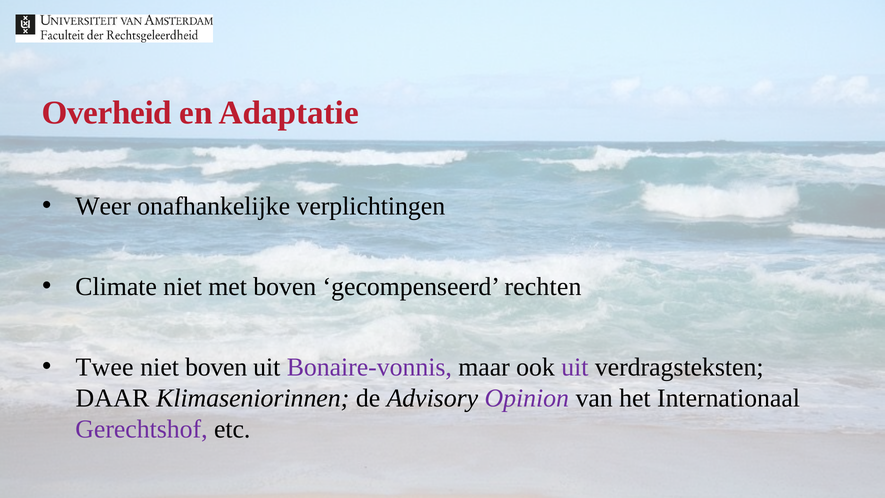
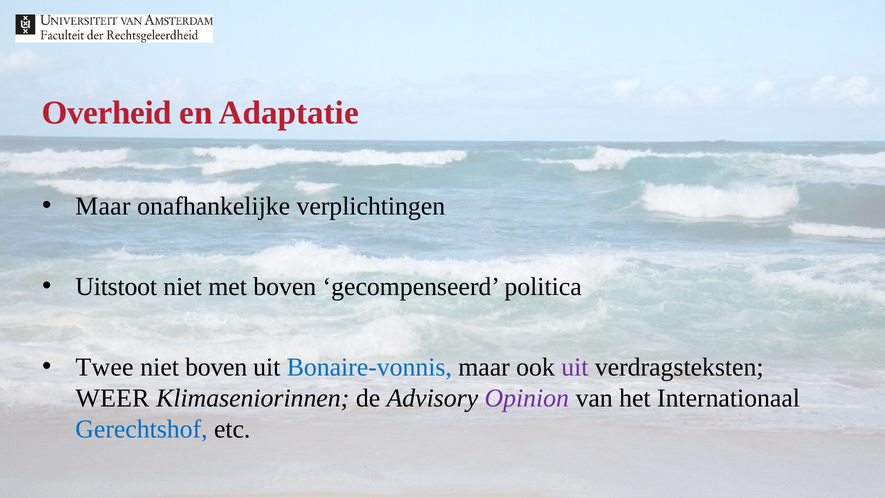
Weer: Weer -> Maar (103, 206)
Climate: Climate -> Uitstoot (116, 287)
rechten: rechten -> politica (543, 287)
Bonaire-vonnis colour: purple -> blue (369, 367)
DAAR: DAAR -> WEER (112, 398)
Gerechtshof colour: purple -> blue (141, 429)
